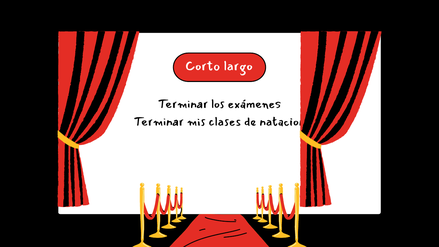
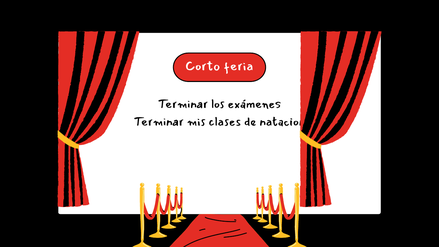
largo: largo -> feria (238, 66)
